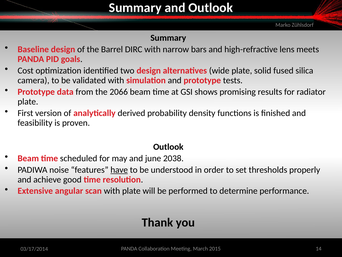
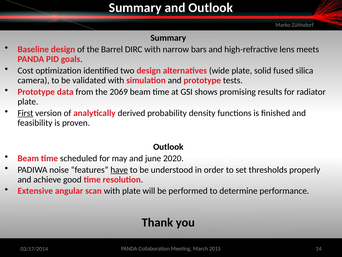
2066: 2066 -> 2069 (119, 92)
First underline: none -> present (25, 113)
2038: 2038 -> 2020 (173, 158)
